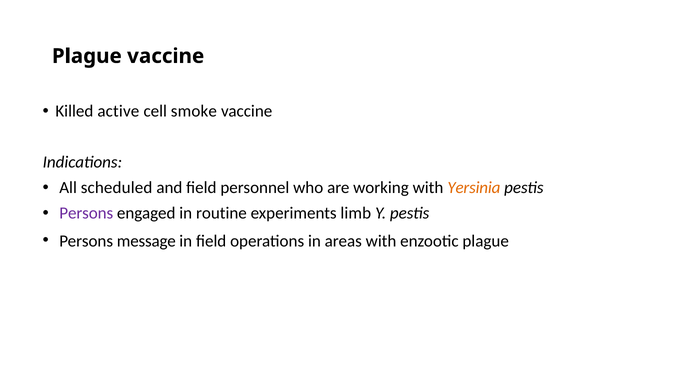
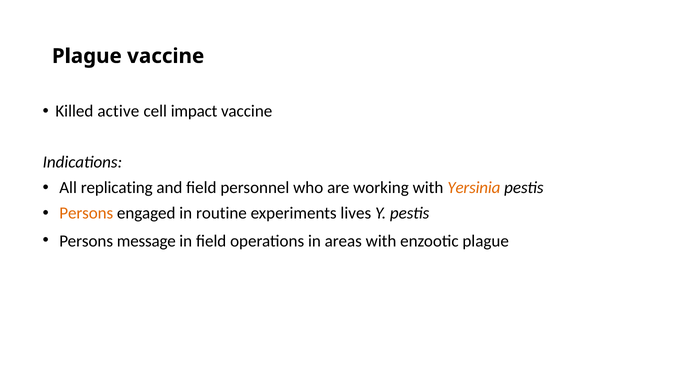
smoke: smoke -> impact (194, 111)
scheduled: scheduled -> replicating (117, 188)
Persons colour: purple -> orange (86, 213)
limb: limb -> lives (356, 213)
